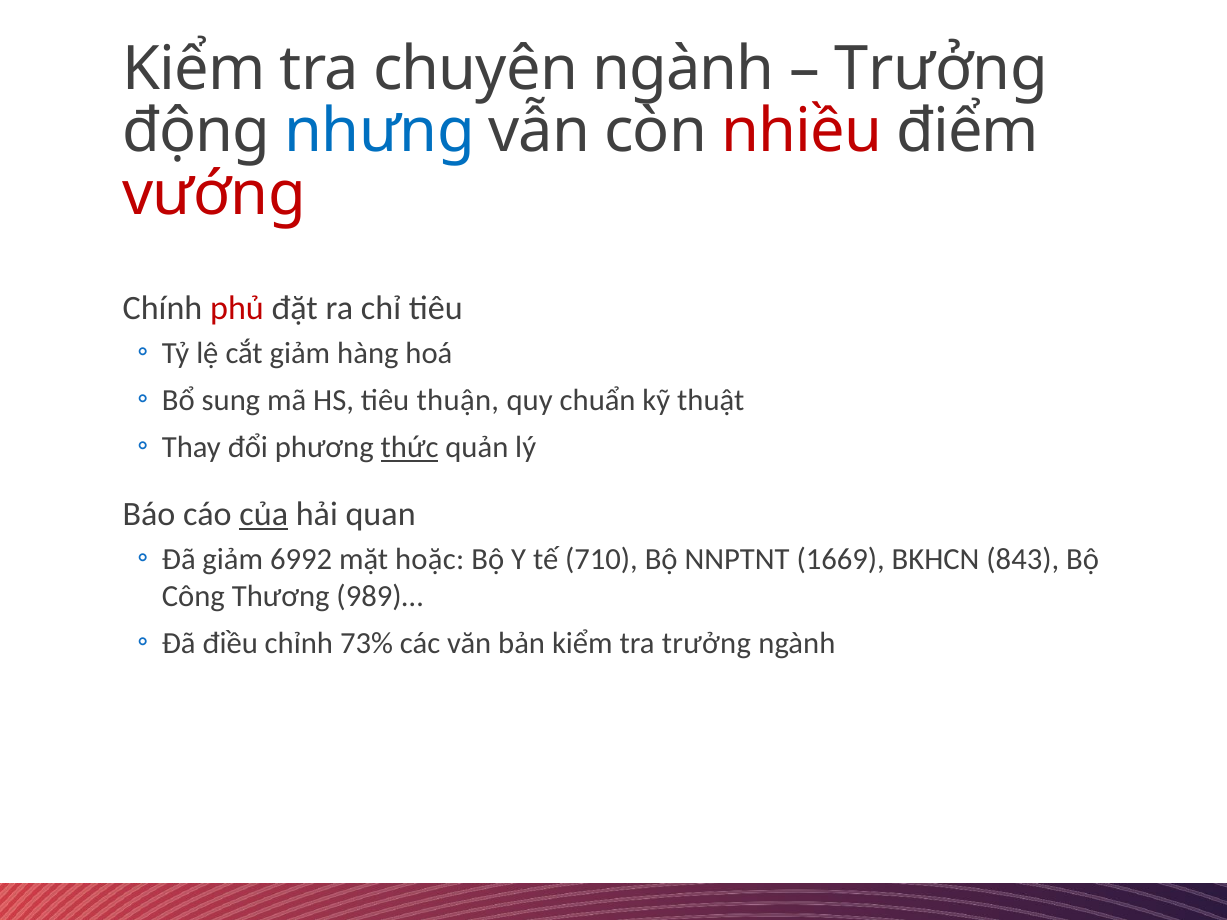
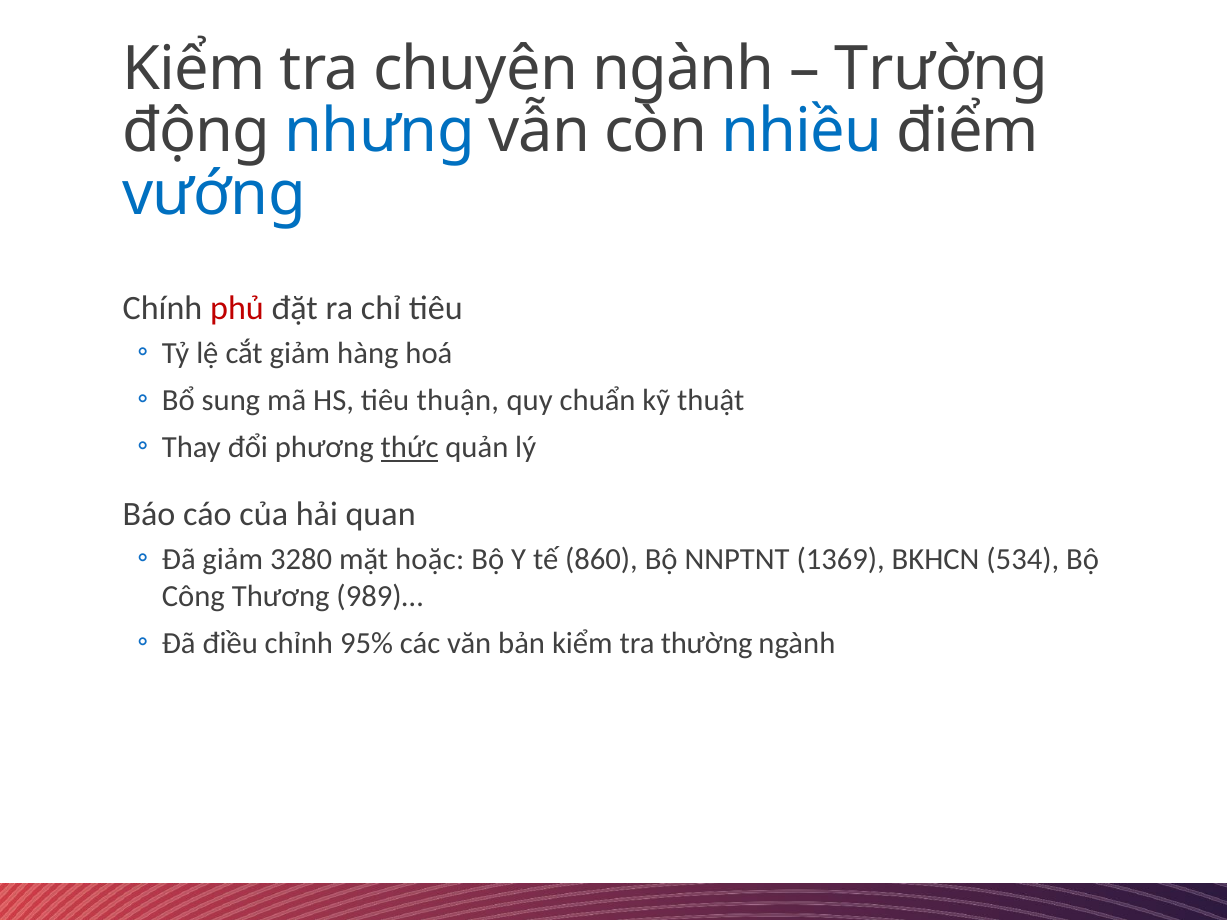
Trưởng: Trưởng -> Trường (941, 69)
nhiều colour: red -> blue (802, 132)
vướng colour: red -> blue (214, 194)
của underline: present -> none (264, 514)
6992: 6992 -> 3280 (301, 560)
710: 710 -> 860 (602, 560)
1669: 1669 -> 1369 (841, 560)
843: 843 -> 534 (1023, 560)
73%: 73% -> 95% (367, 643)
tra trưởng: trưởng -> thường (707, 643)
